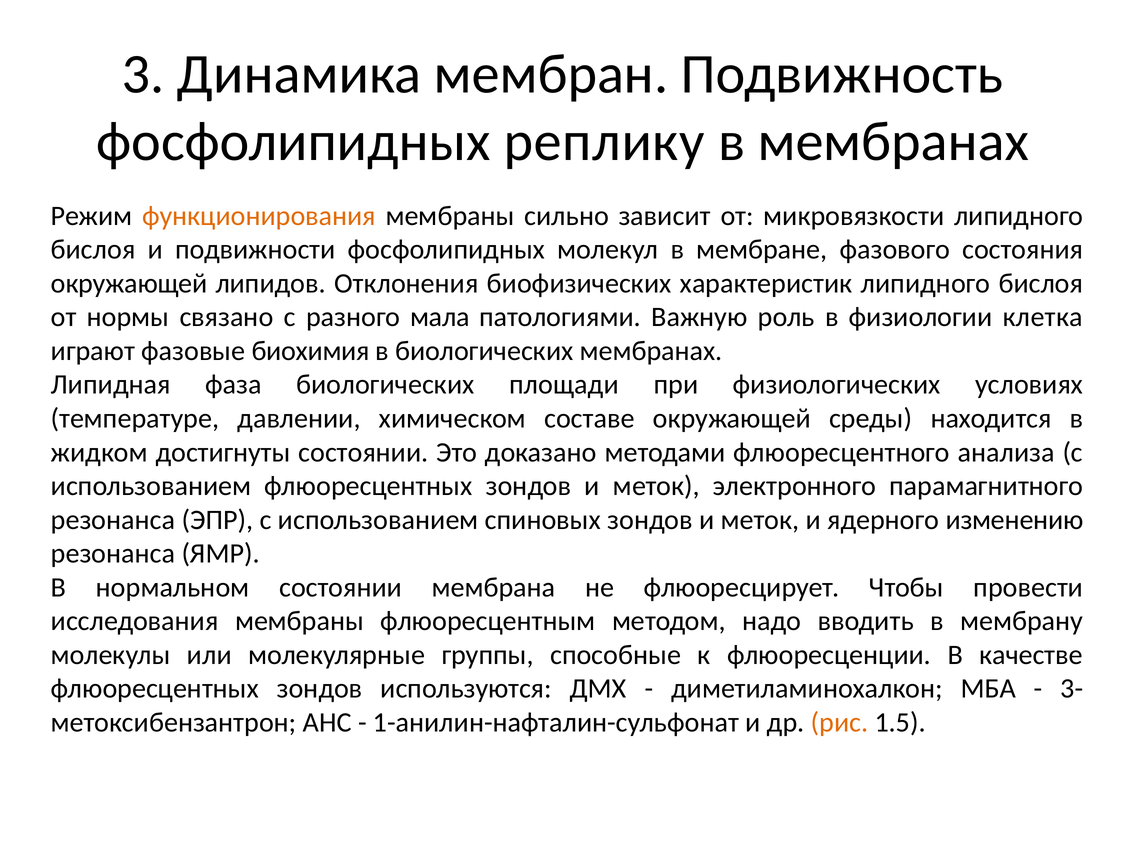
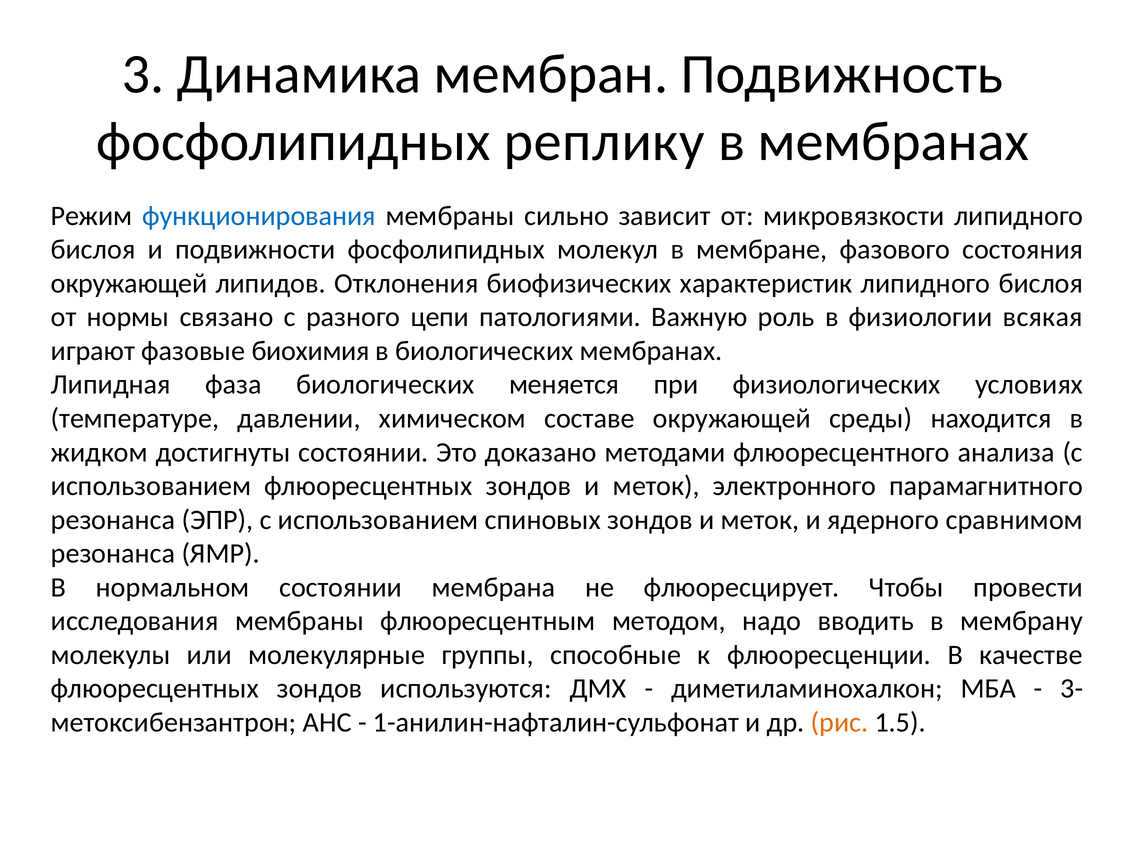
функционирования colour: orange -> blue (259, 216)
мала: мала -> цепи (440, 317)
клетка: клетка -> всякая (1043, 317)
площади: площади -> меняется (564, 385)
изменению: изменению -> сравнимом (1014, 520)
